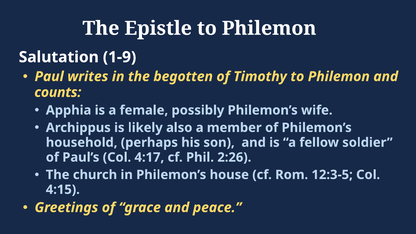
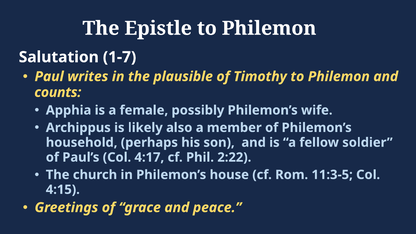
1-9: 1-9 -> 1-7 (120, 57)
begotten: begotten -> plausible (183, 77)
2:26: 2:26 -> 2:22 (234, 157)
12:3-5: 12:3-5 -> 11:3-5 (332, 175)
